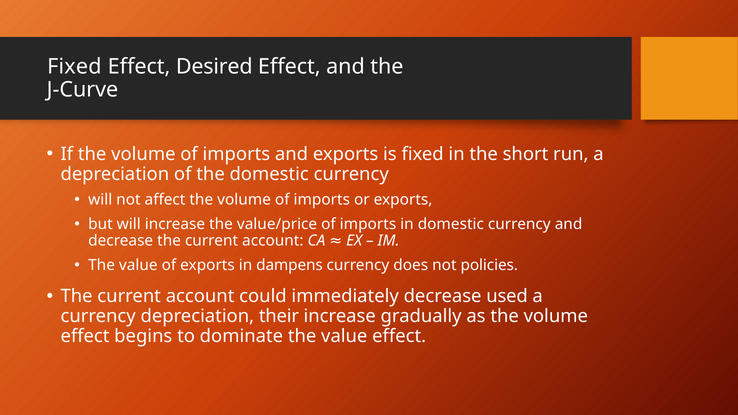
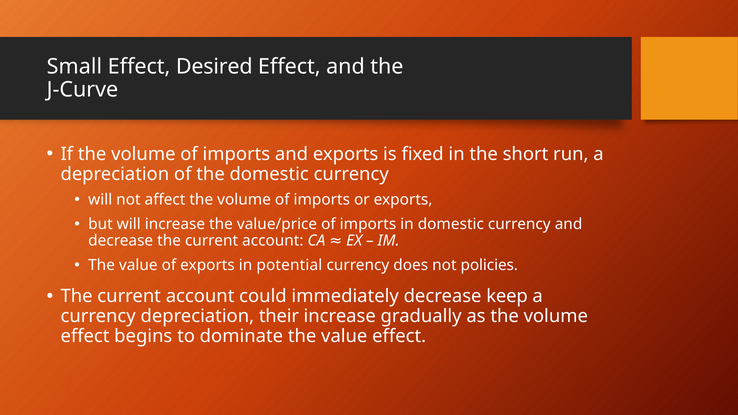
Fixed: Fixed -> Small (74, 67)
dampens: dampens -> potential (289, 265)
used: used -> keep (507, 296)
